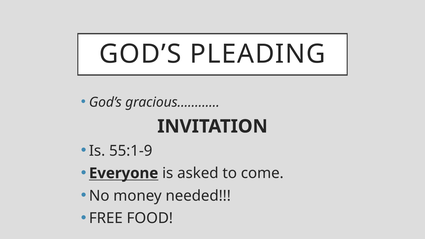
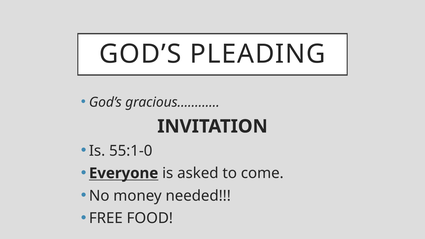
55:1-9: 55:1-9 -> 55:1-0 (131, 151)
